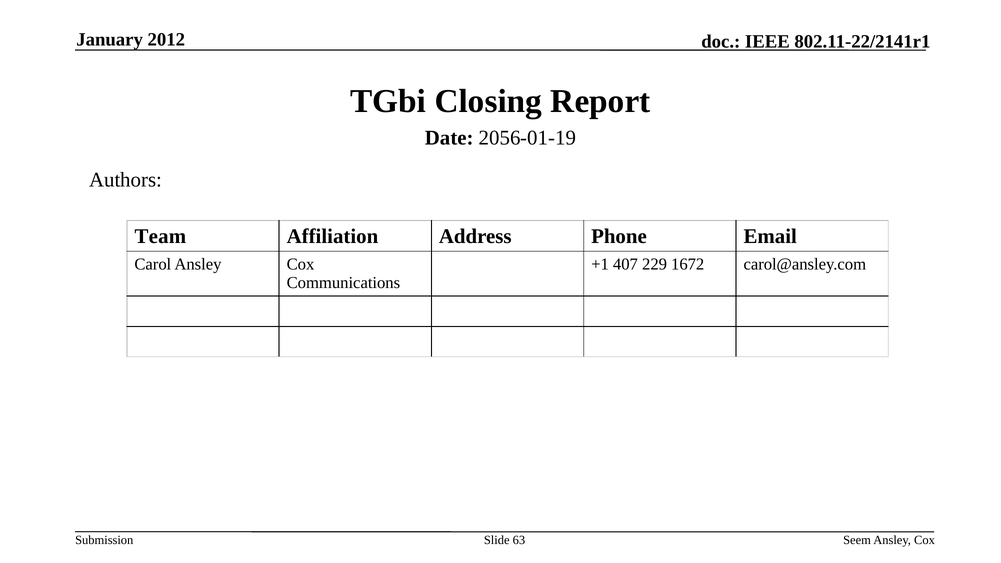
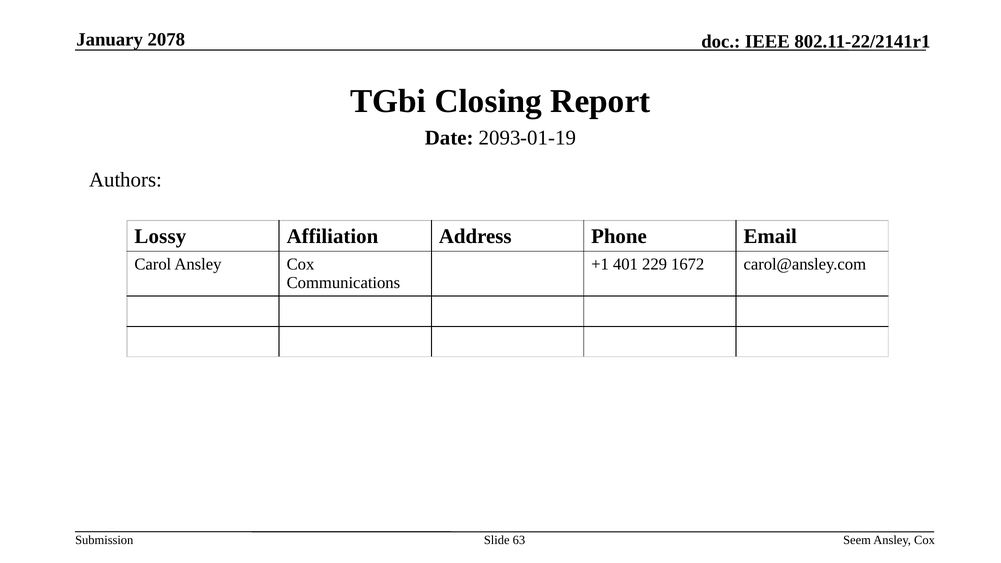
2012: 2012 -> 2078 (166, 40)
2056-01-19: 2056-01-19 -> 2093-01-19 (527, 138)
Team: Team -> Lossy (160, 236)
407: 407 -> 401 (625, 264)
